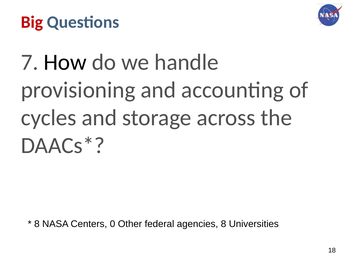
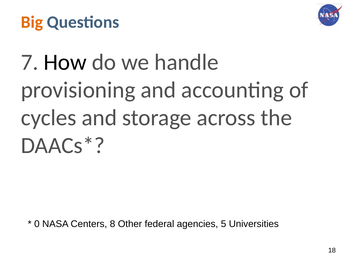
Big colour: red -> orange (32, 22)
8: 8 -> 0 (37, 224)
0: 0 -> 8 (113, 224)
agencies 8: 8 -> 5 (223, 224)
